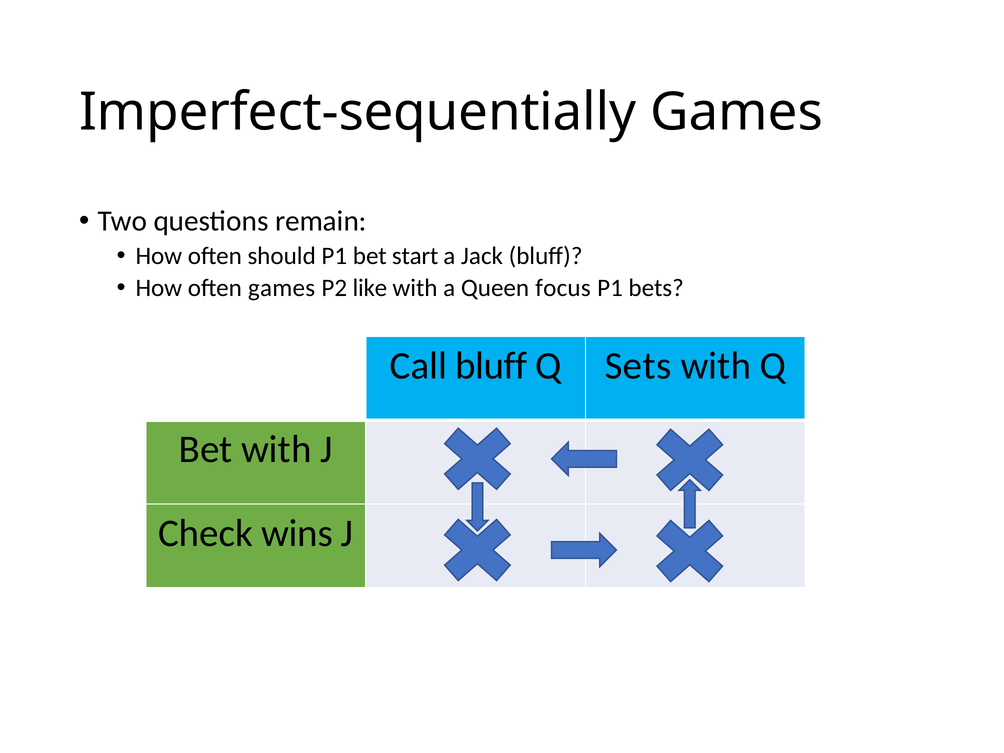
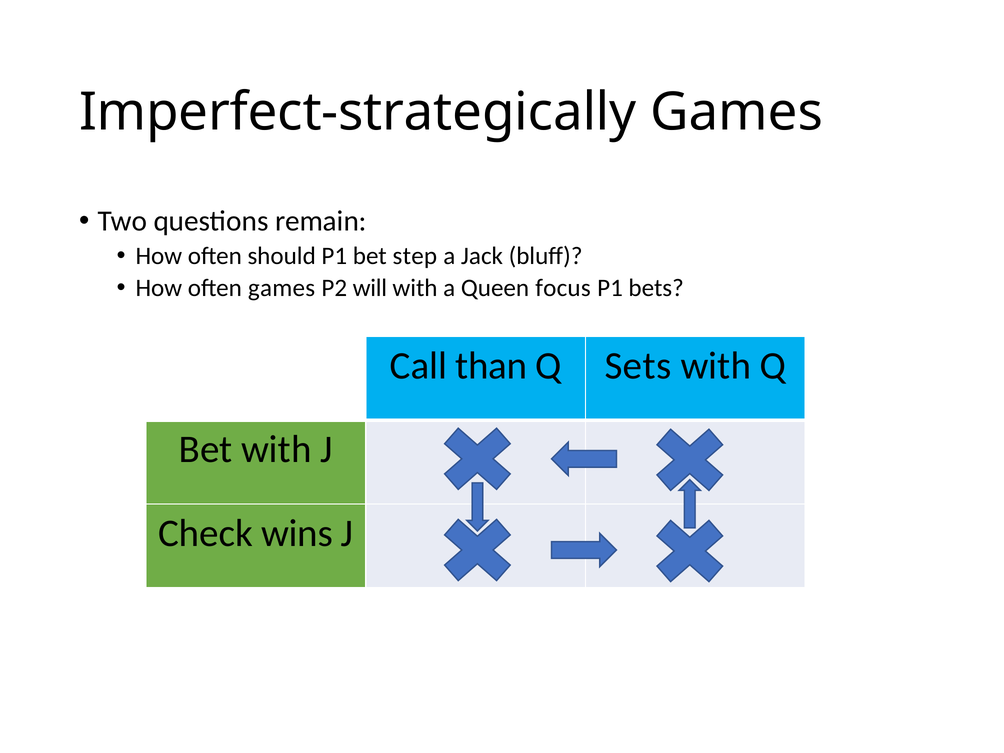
Imperfect-sequentially: Imperfect-sequentially -> Imperfect-strategically (358, 112)
start: start -> step (415, 256)
like: like -> will (370, 288)
Call bluff: bluff -> than (491, 366)
